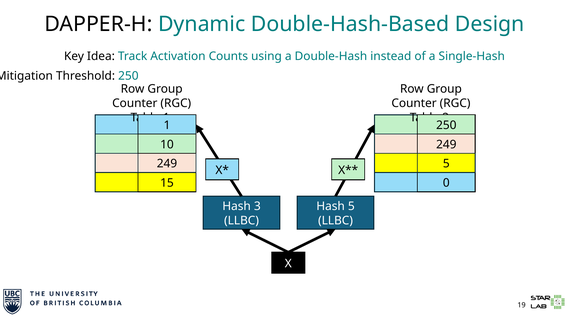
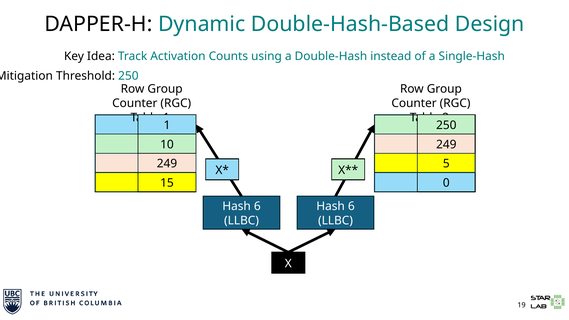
3: 3 -> 6 (257, 206)
5: 5 -> 6 (351, 206)
